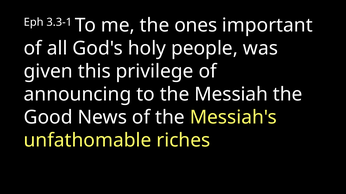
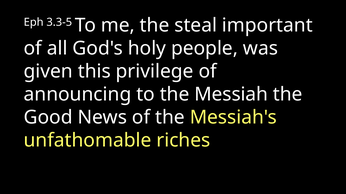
3.3-1: 3.3-1 -> 3.3-5 (59, 22)
ones: ones -> steal (196, 25)
